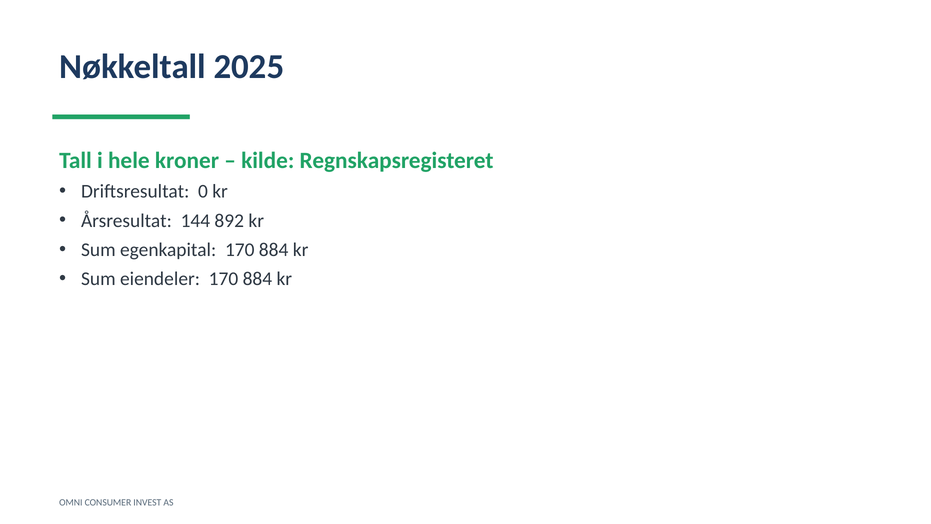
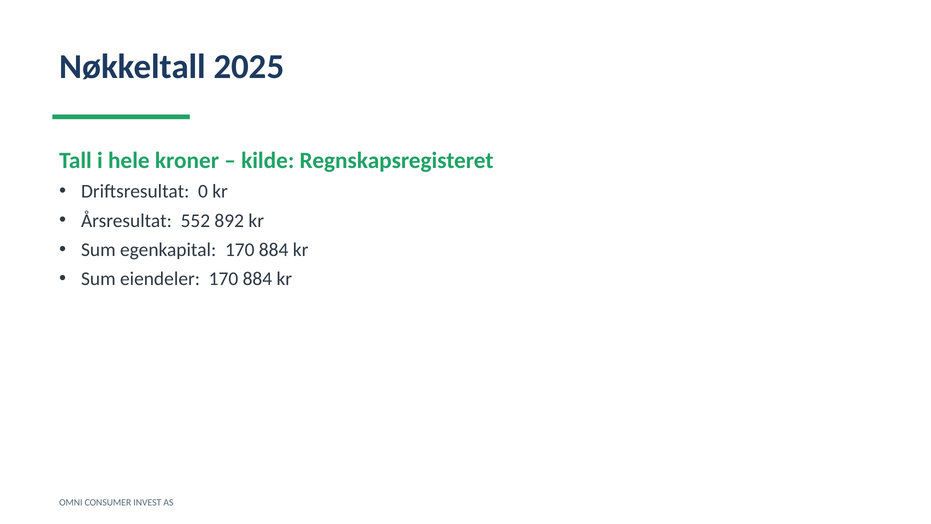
144: 144 -> 552 (195, 221)
